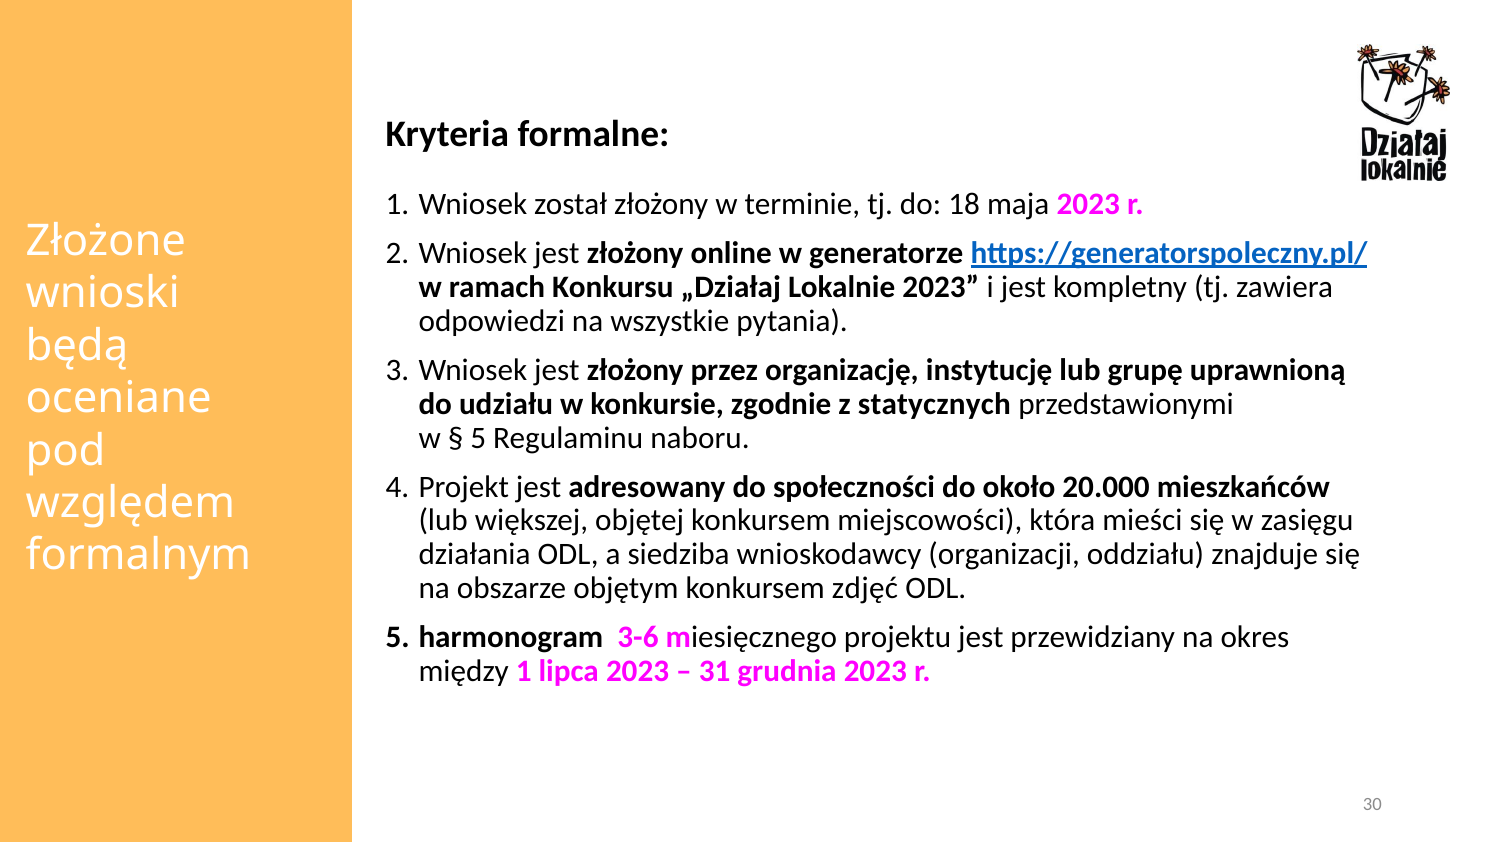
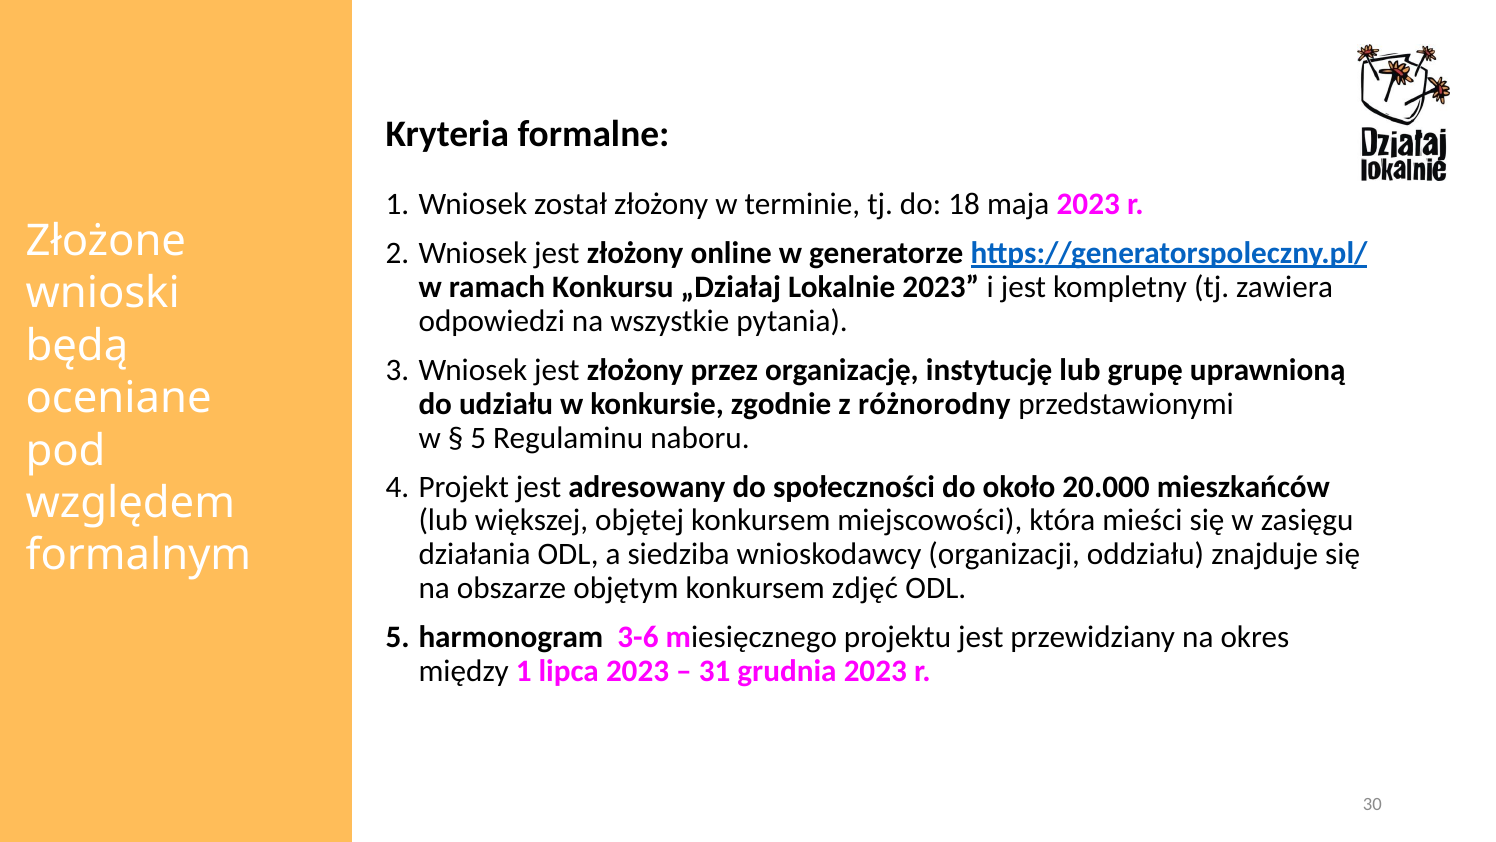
statycznych: statycznych -> różnorodny (934, 404)
